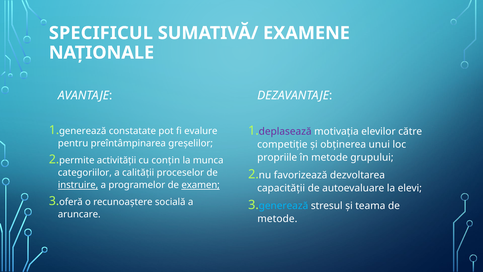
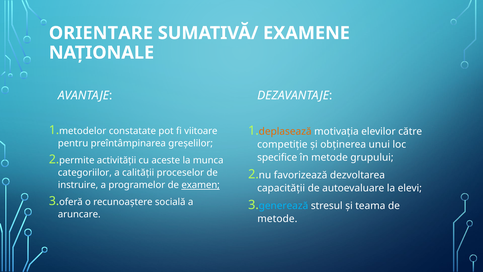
SPECIFICUL: SPECIFICUL -> ORIENTARE (101, 33)
generează: generează -> metodelor (83, 131)
evalure: evalure -> viitoare (201, 131)
deplasează colour: purple -> orange (285, 131)
propriile: propriile -> specifice (277, 157)
conţin: conţin -> aceste (166, 160)
instruire underline: present -> none (78, 185)
